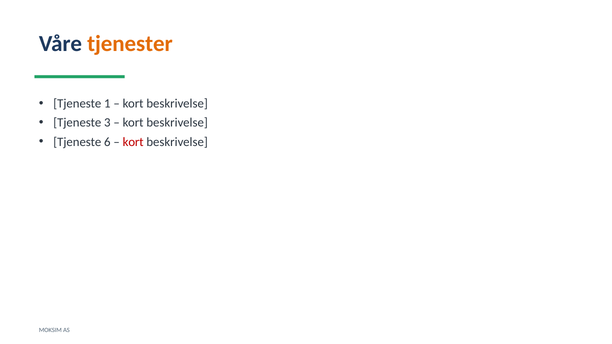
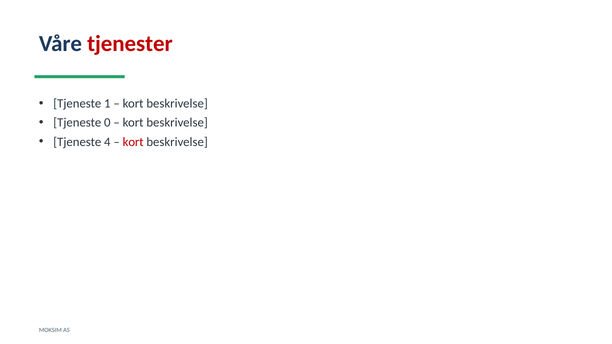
tjenester colour: orange -> red (130, 44)
3: 3 -> 0 (107, 123)
6: 6 -> 4 (107, 142)
